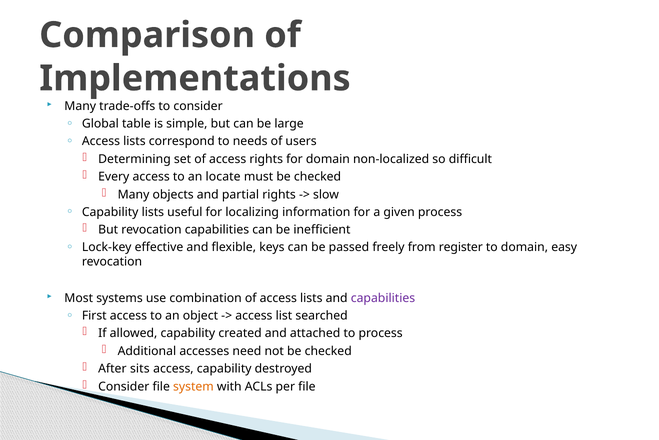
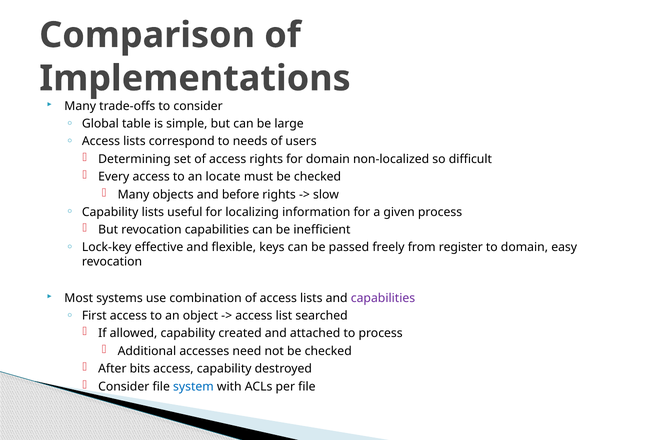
partial: partial -> before (241, 194)
sits: sits -> bits (140, 368)
system colour: orange -> blue (193, 386)
